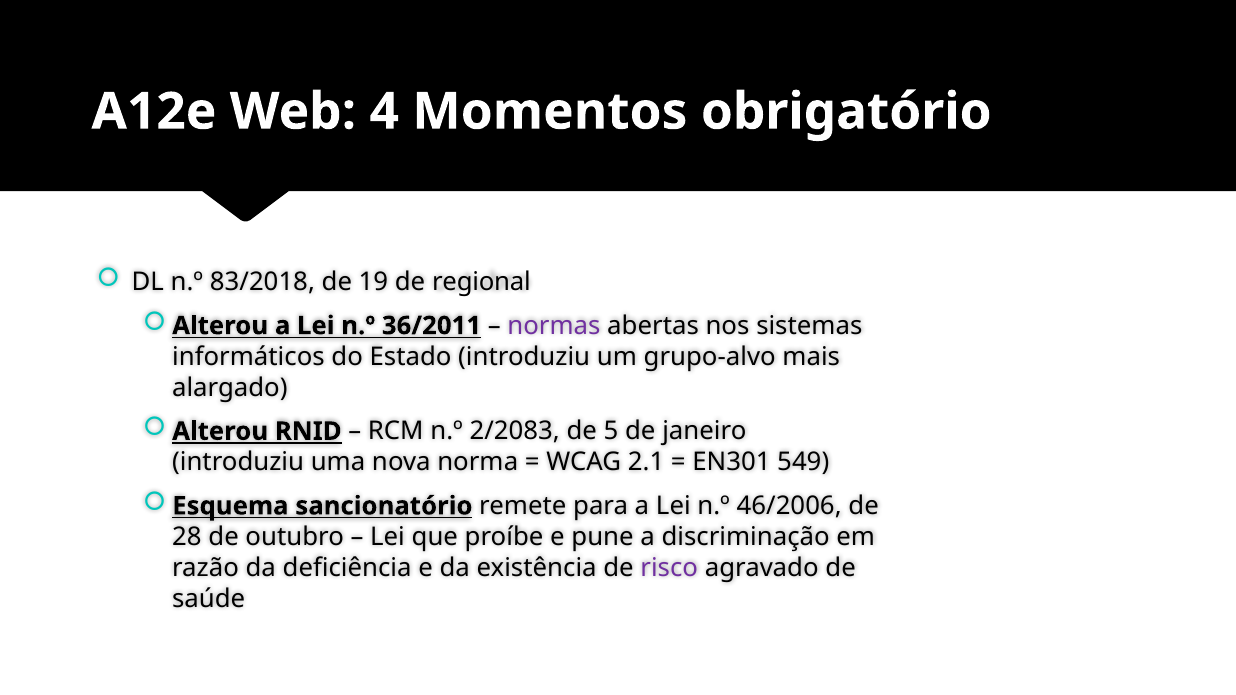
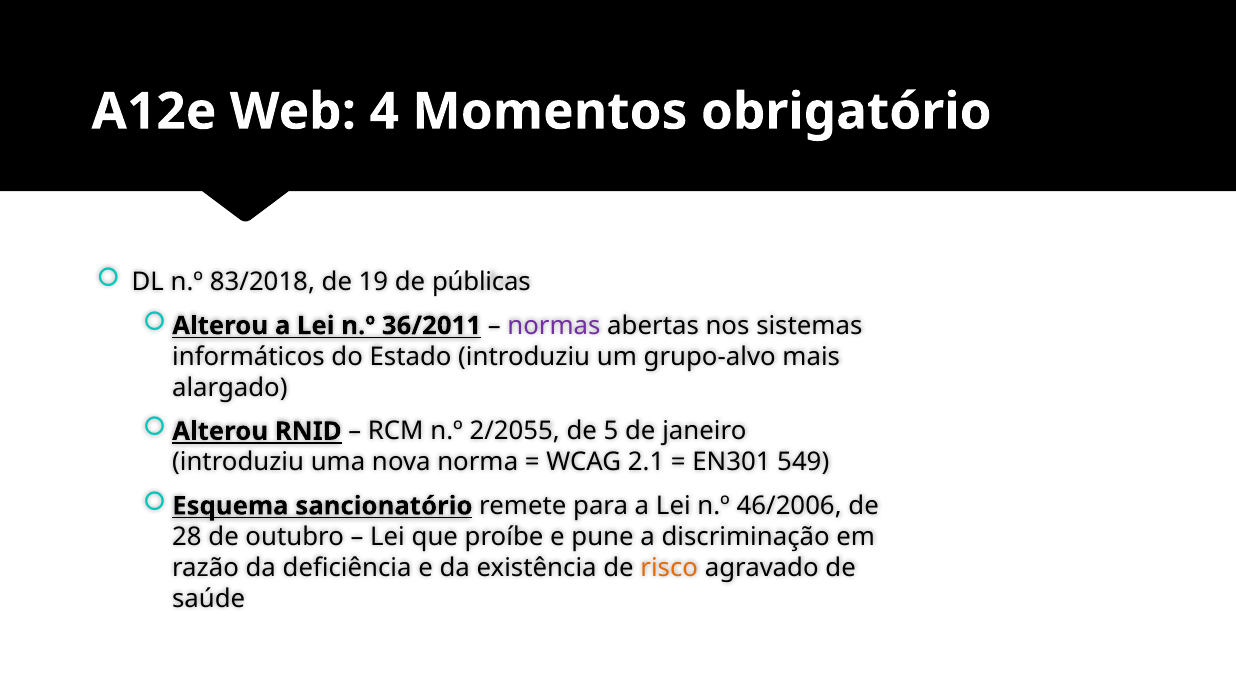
regional: regional -> públicas (481, 282)
2/2083: 2/2083 -> 2/2055 (515, 431)
risco colour: purple -> orange (669, 568)
